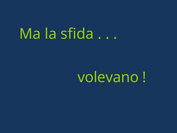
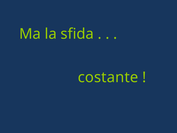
volevano: volevano -> costante (108, 77)
